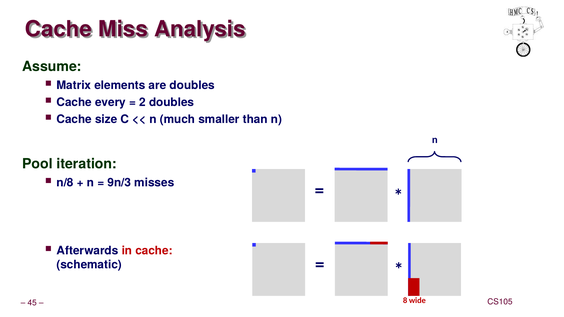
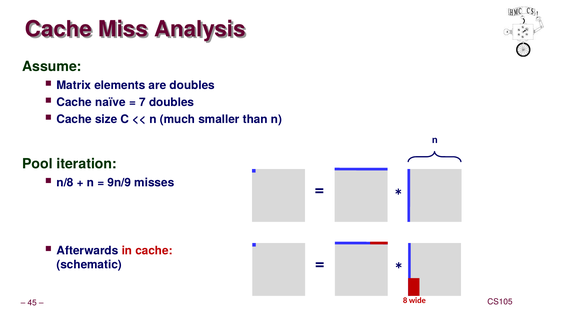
every: every -> naïve (110, 102)
2: 2 -> 7 (143, 102)
9n/3: 9n/3 -> 9n/9 (119, 183)
